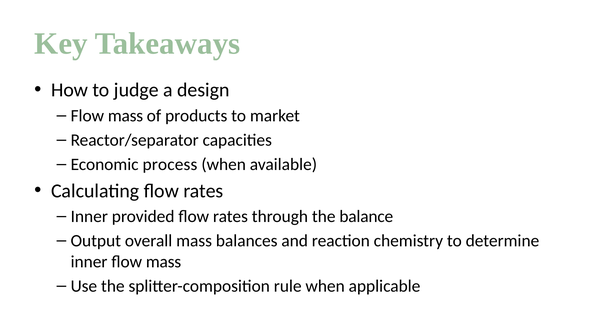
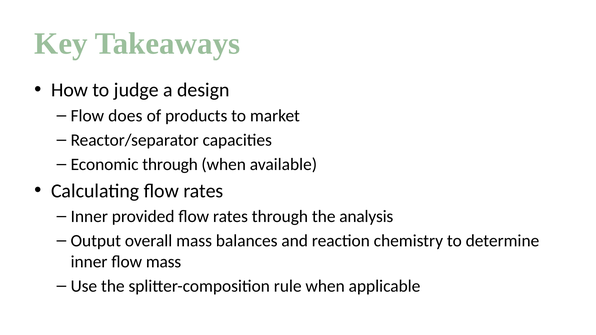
mass: mass -> does (125, 116)
Economic process: process -> through (170, 164)
balance: balance -> analysis (366, 217)
